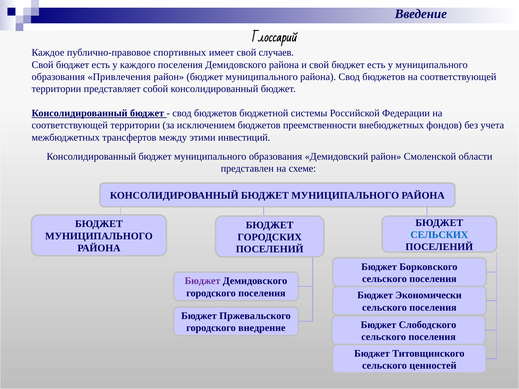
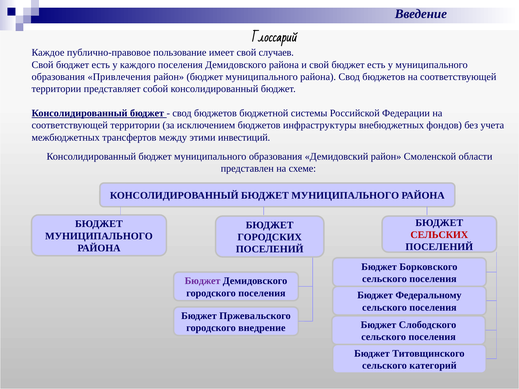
спортивных: спортивных -> пользование (180, 53)
преемственности: преемственности -> инфраструктуры (320, 125)
СЕЛЬСКИХ colour: blue -> red (439, 235)
Экономически: Экономически -> Федеральному (428, 296)
ценностей: ценностей -> категорий (433, 366)
